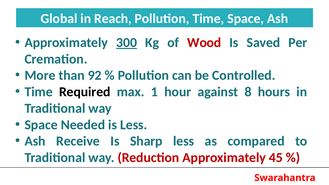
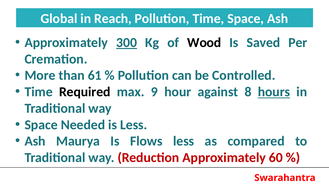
Wood colour: red -> black (204, 43)
92: 92 -> 61 (95, 75)
1: 1 -> 9 (154, 92)
hours underline: none -> present (274, 92)
Receive: Receive -> Maurya (78, 141)
Sharp: Sharp -> Flows (146, 141)
45: 45 -> 60 (276, 158)
